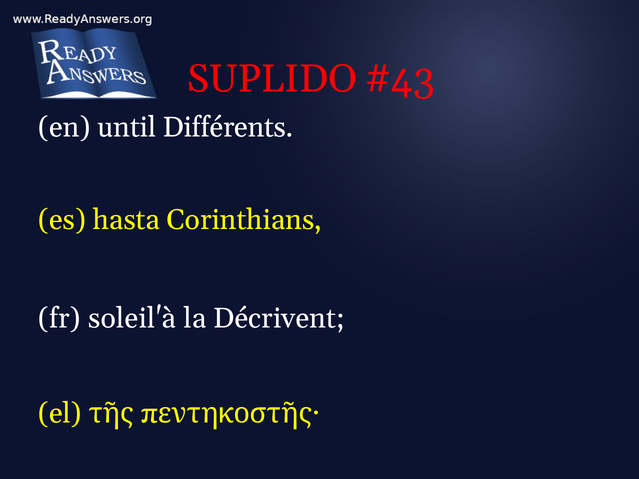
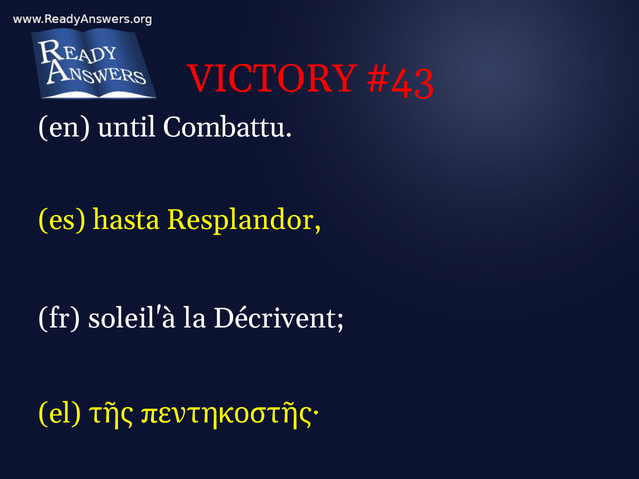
SUPLIDO: SUPLIDO -> VICTORY (272, 79)
Différents: Différents -> Combattu (228, 127)
Corinthians: Corinthians -> Resplandor (244, 220)
